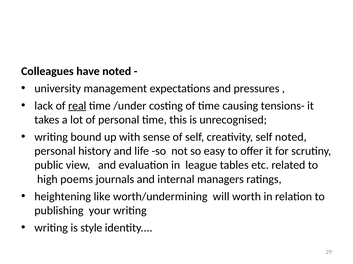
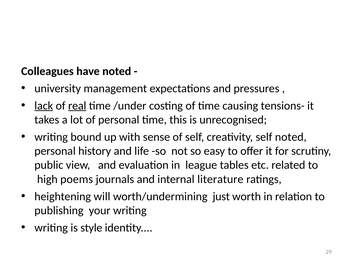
lack underline: none -> present (44, 106)
managers: managers -> literature (220, 180)
like: like -> will (102, 197)
will: will -> just (221, 197)
